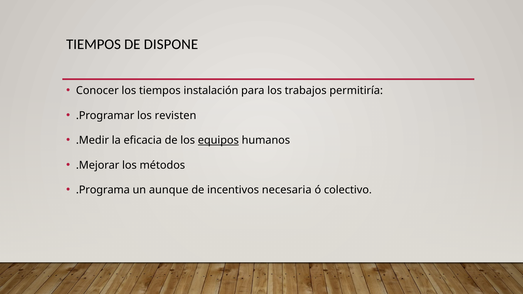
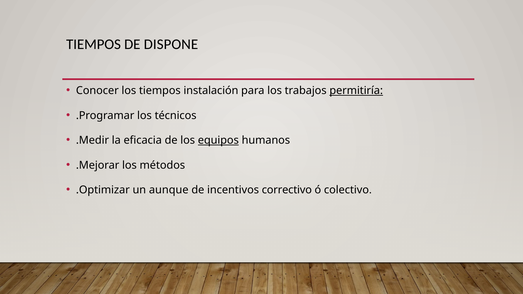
permitiría underline: none -> present (356, 91)
revisten: revisten -> técnicos (176, 116)
.Programa: .Programa -> .Optimizar (103, 190)
necesaria: necesaria -> correctivo (287, 190)
